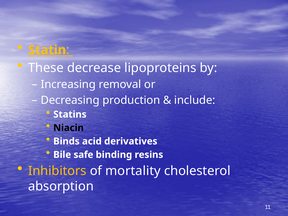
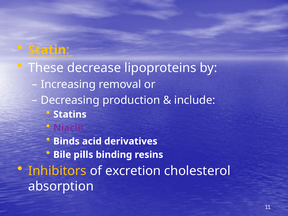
Niacin colour: black -> purple (69, 128)
safe: safe -> pills (83, 155)
mortality: mortality -> excretion (133, 171)
